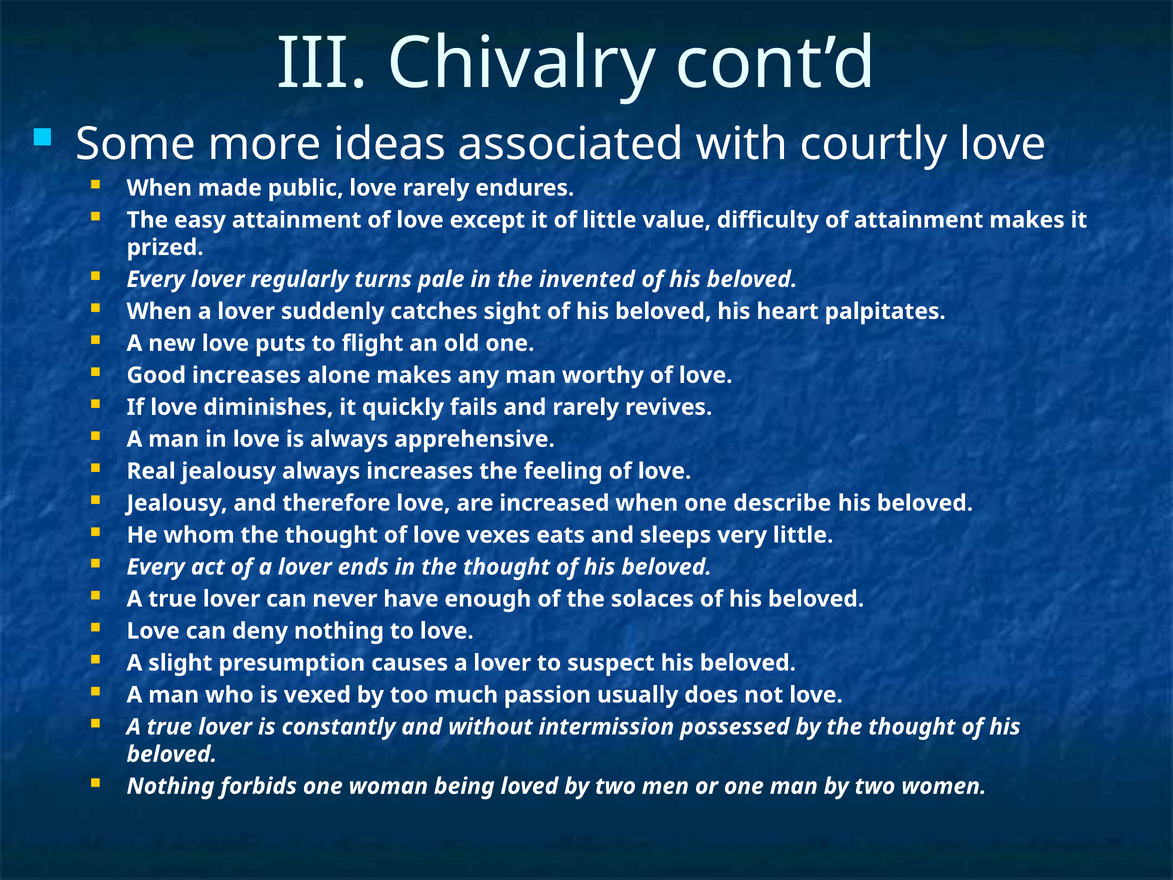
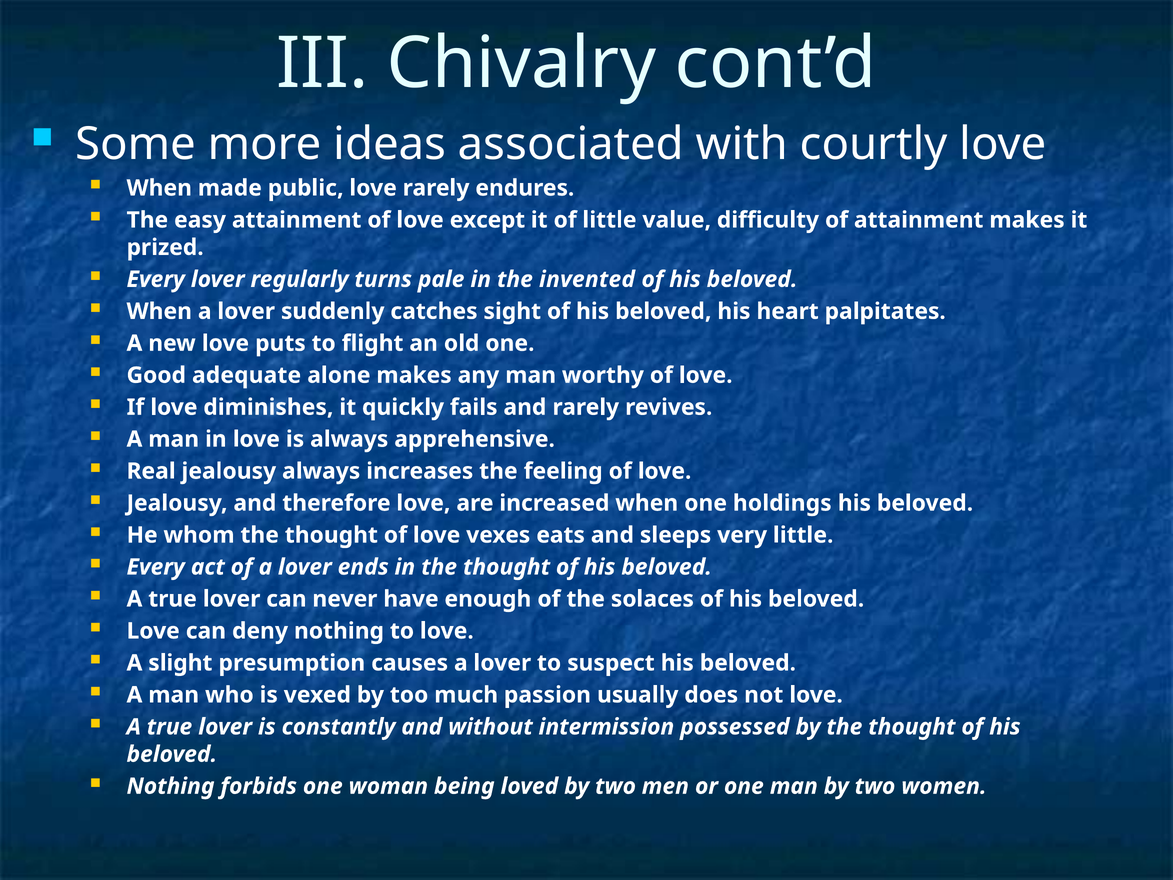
Good increases: increases -> adequate (247, 375)
describe: describe -> holdings (782, 503)
